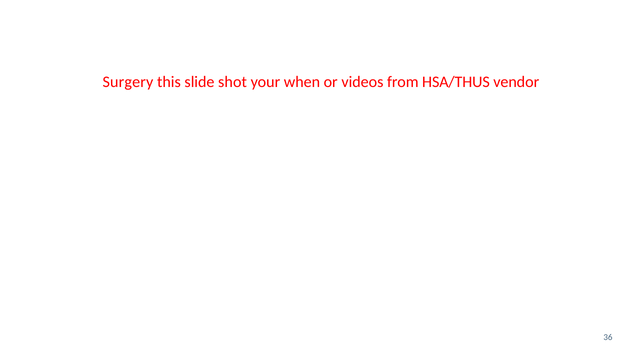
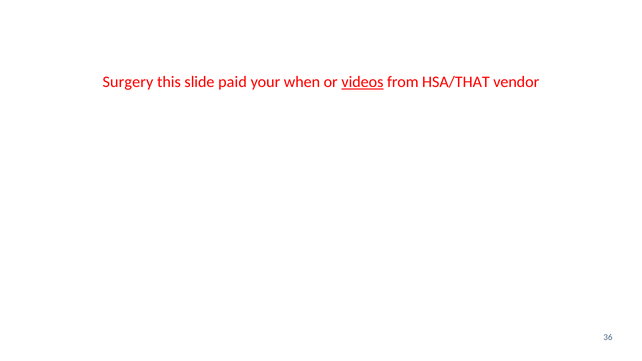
shot: shot -> paid (232, 82)
videos underline: none -> present (362, 82)
HSA/THUS: HSA/THUS -> HSA/THAT (456, 82)
